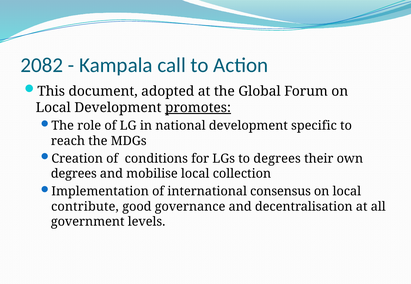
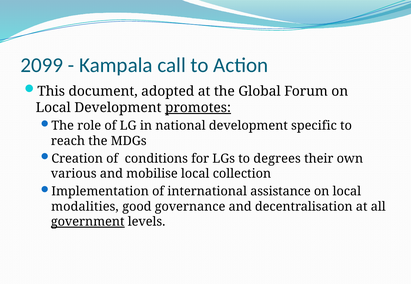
2082: 2082 -> 2099 (42, 65)
degrees: degrees -> various (74, 174)
consensus: consensus -> assistance (280, 192)
contribute: contribute -> modalities (85, 207)
government underline: none -> present (88, 222)
